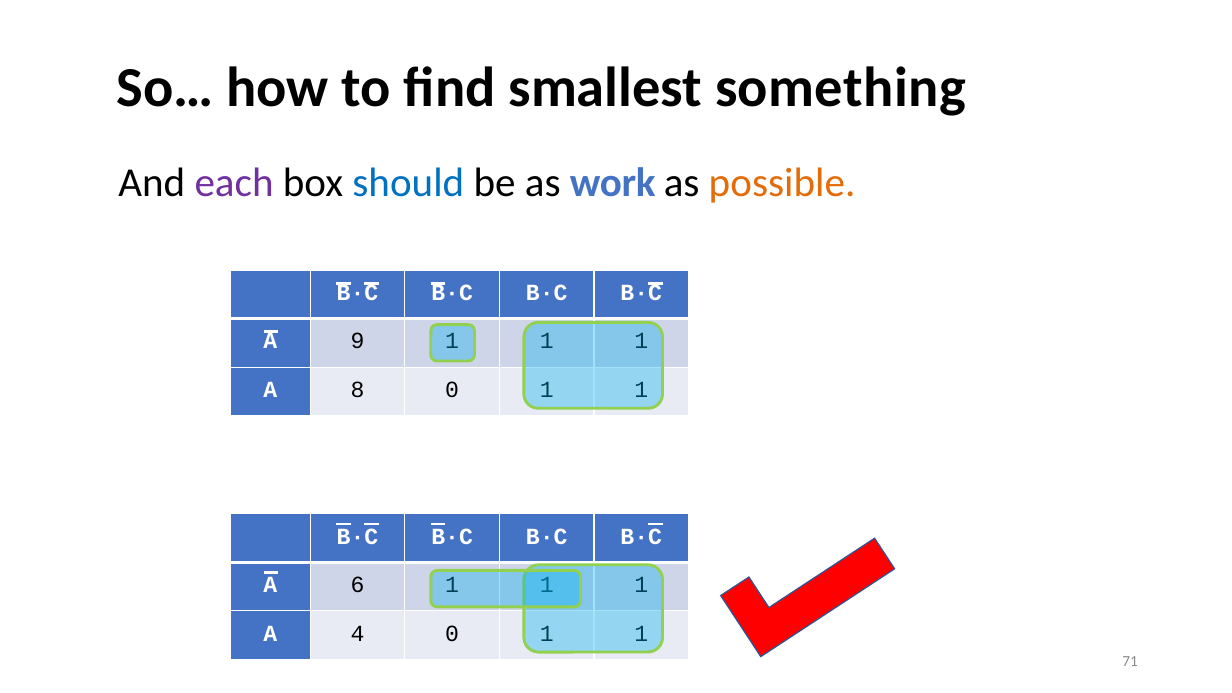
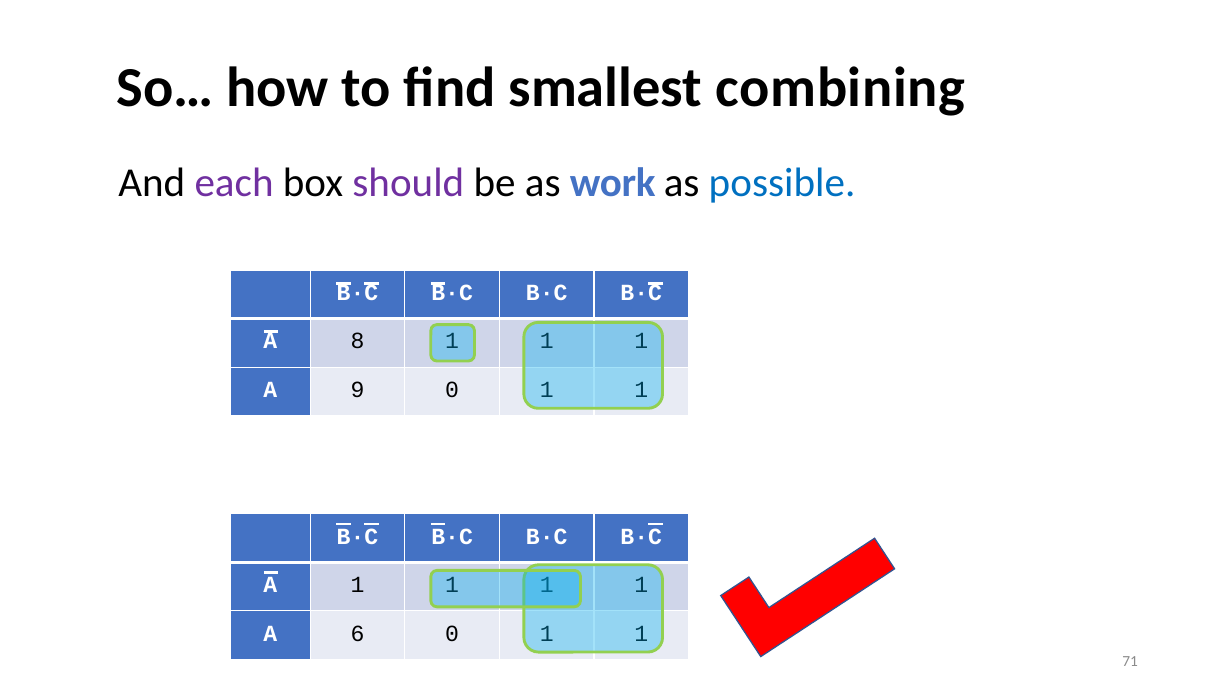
something: something -> combining (840, 88)
should colour: blue -> purple (408, 183)
possible colour: orange -> blue (782, 183)
9: 9 -> 8 (358, 341)
8: 8 -> 9 (358, 390)
A 6: 6 -> 1 (358, 585)
4: 4 -> 6 (358, 634)
